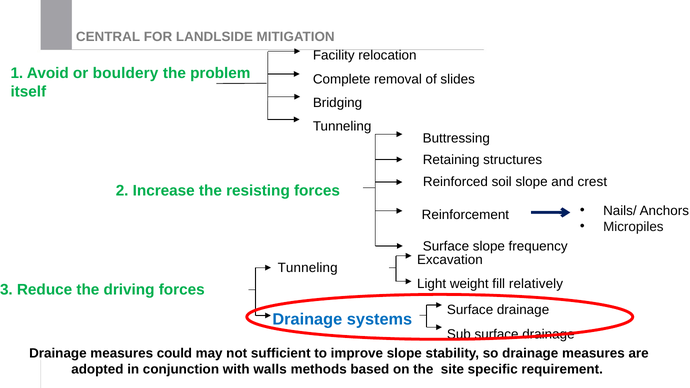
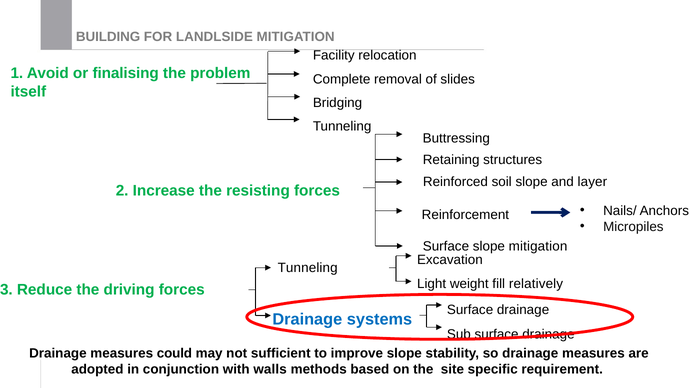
CENTRAL: CENTRAL -> BUILDING (108, 37)
bouldery: bouldery -> finalising (126, 73)
crest: crest -> layer (592, 182)
slope frequency: frequency -> mitigation (538, 246)
